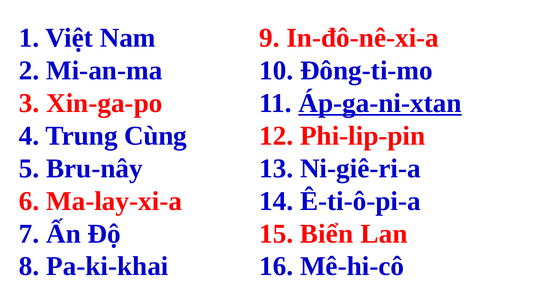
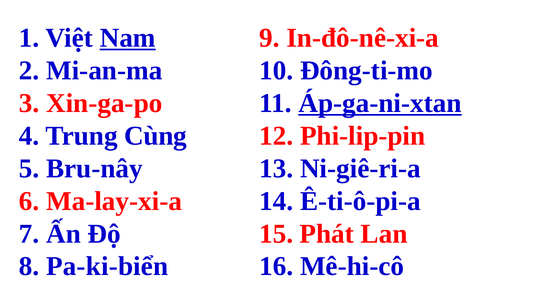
Nam underline: none -> present (128, 38)
Biển: Biển -> Phát (327, 234)
Pa-ki-khai: Pa-ki-khai -> Pa-ki-biển (107, 266)
